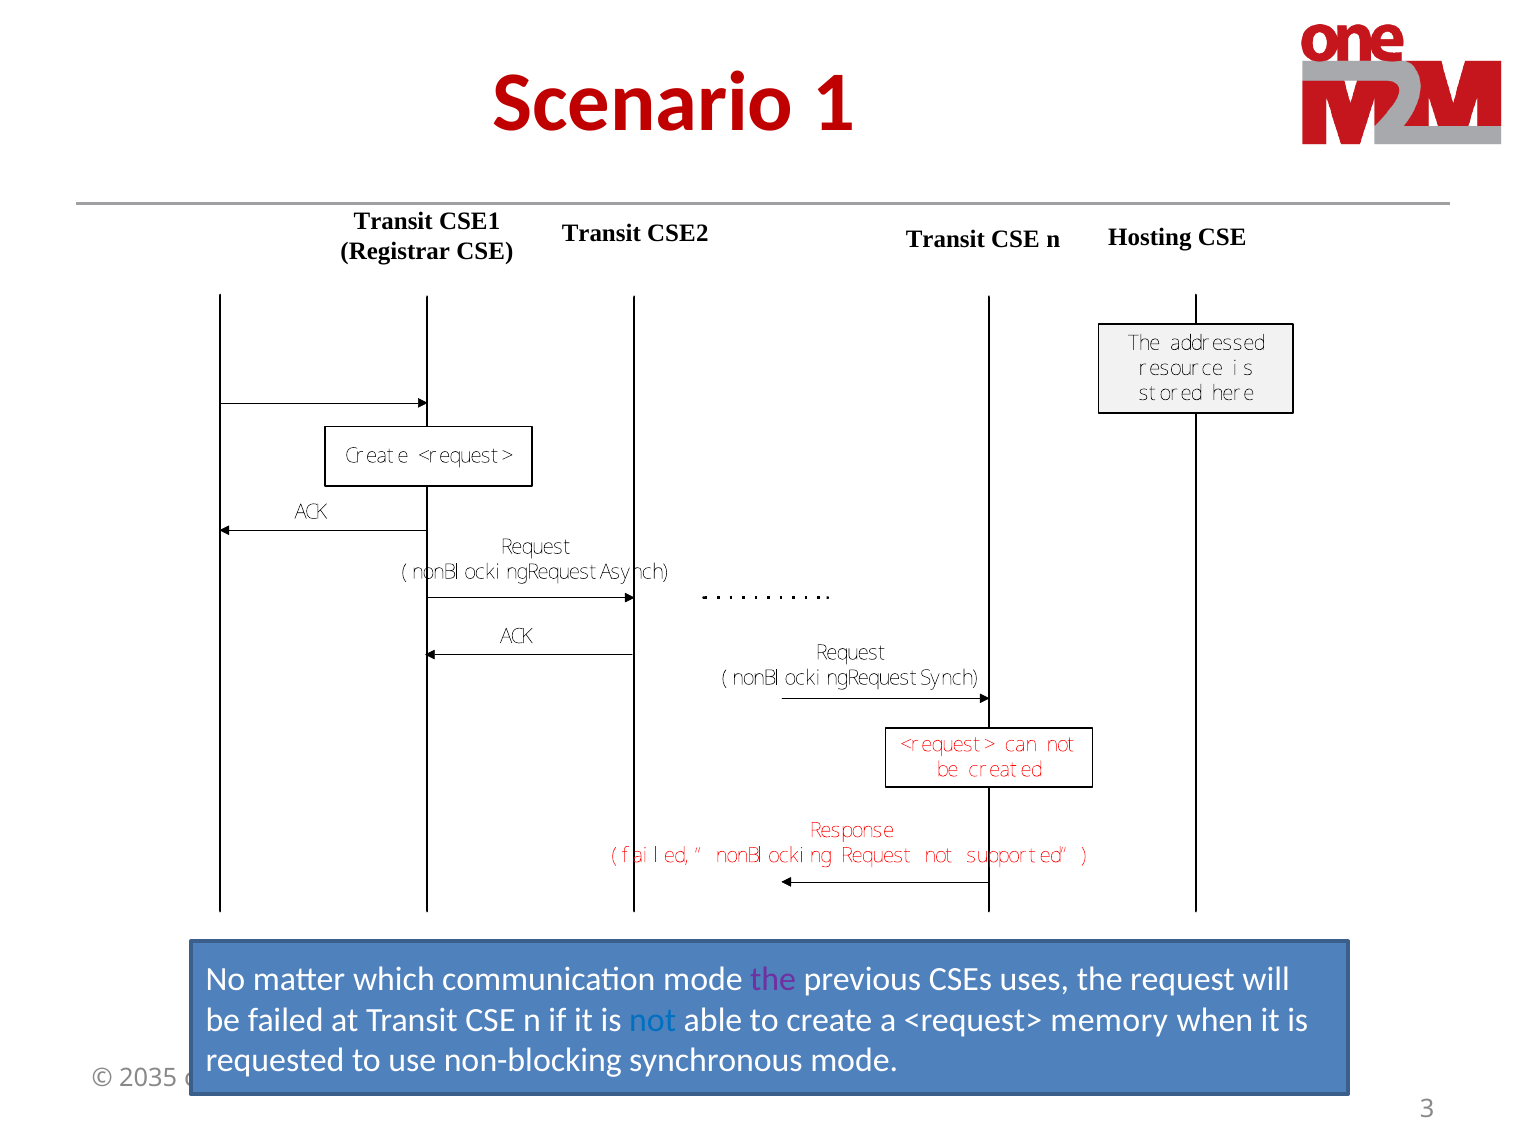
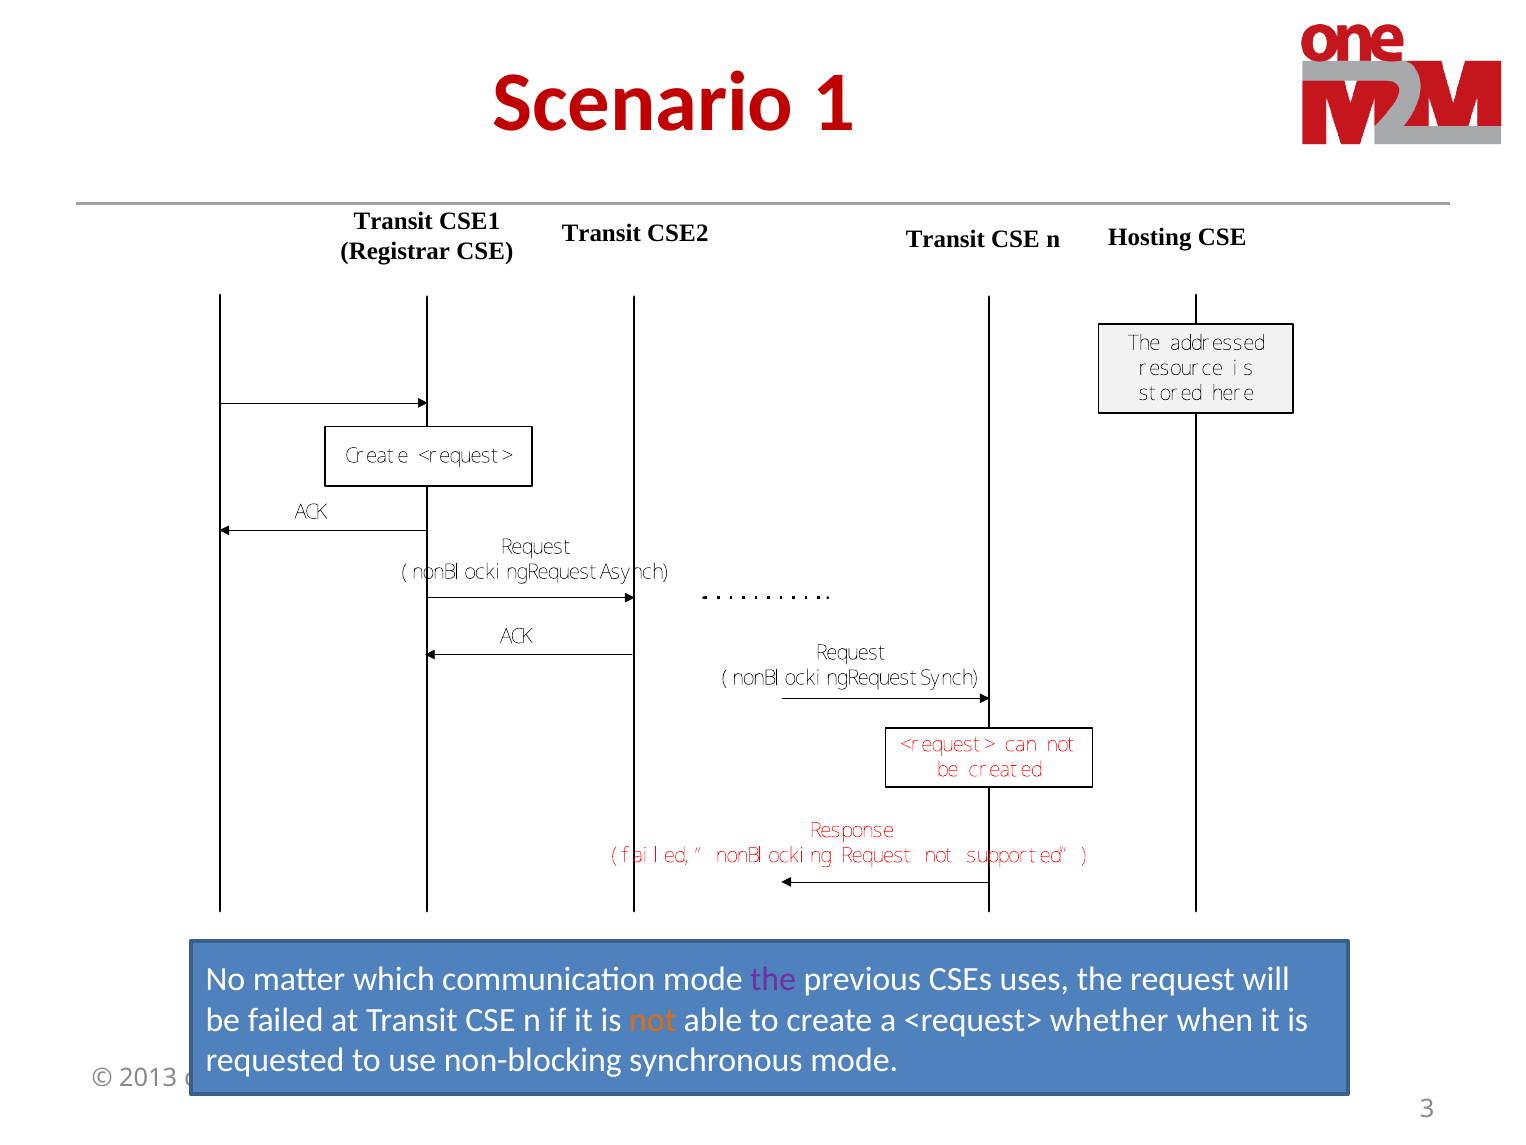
not colour: blue -> orange (653, 1020)
memory: memory -> whether (1109, 1020)
2035: 2035 -> 2013 (148, 1078)
